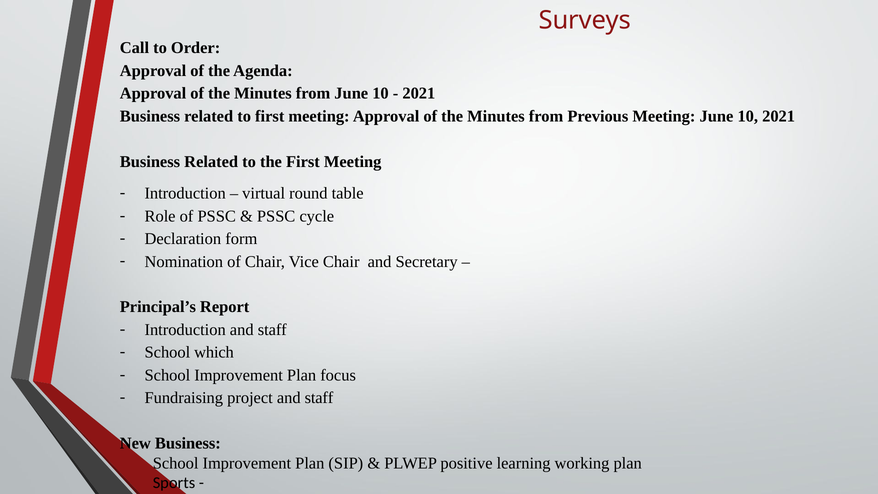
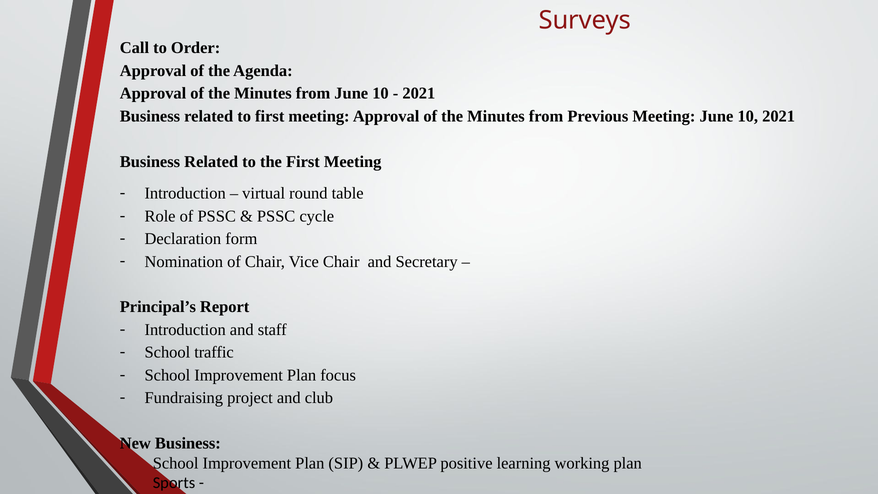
which: which -> traffic (214, 352)
project and staff: staff -> club (319, 398)
